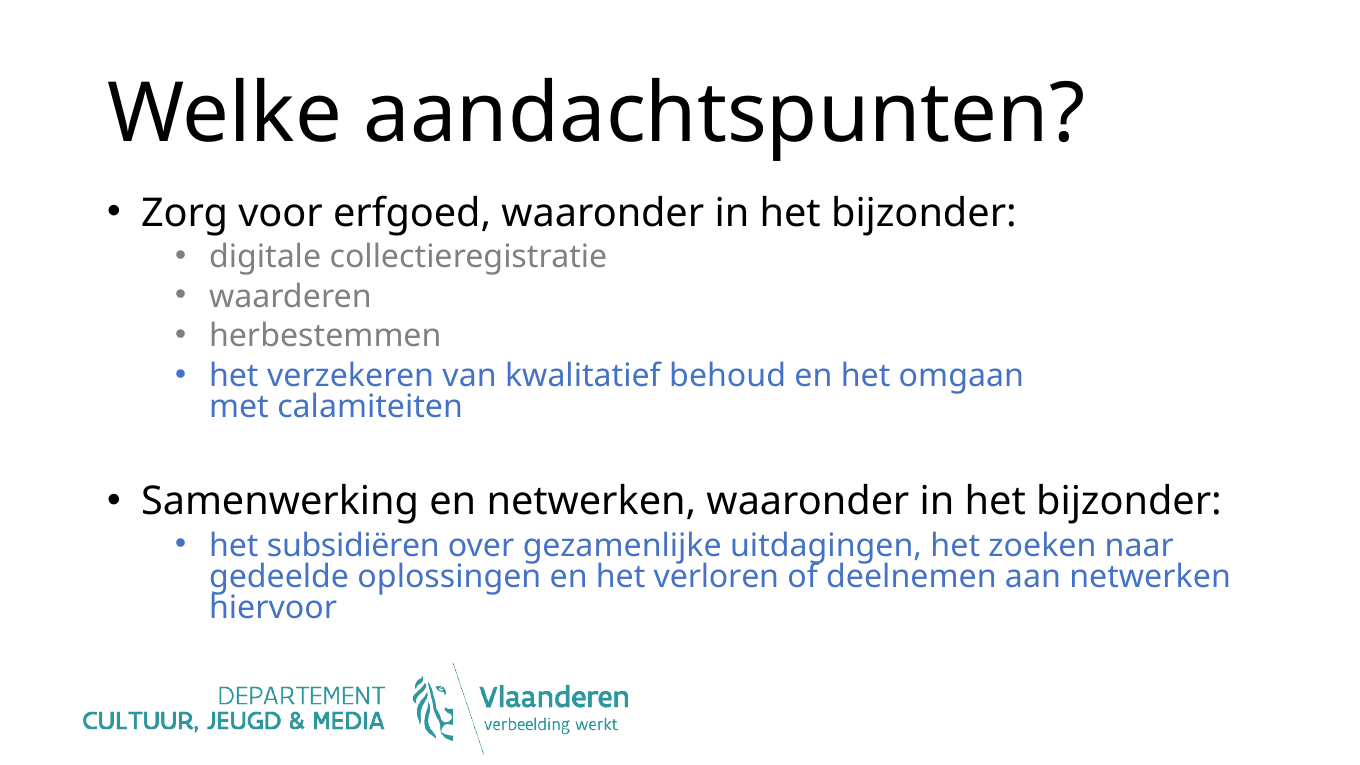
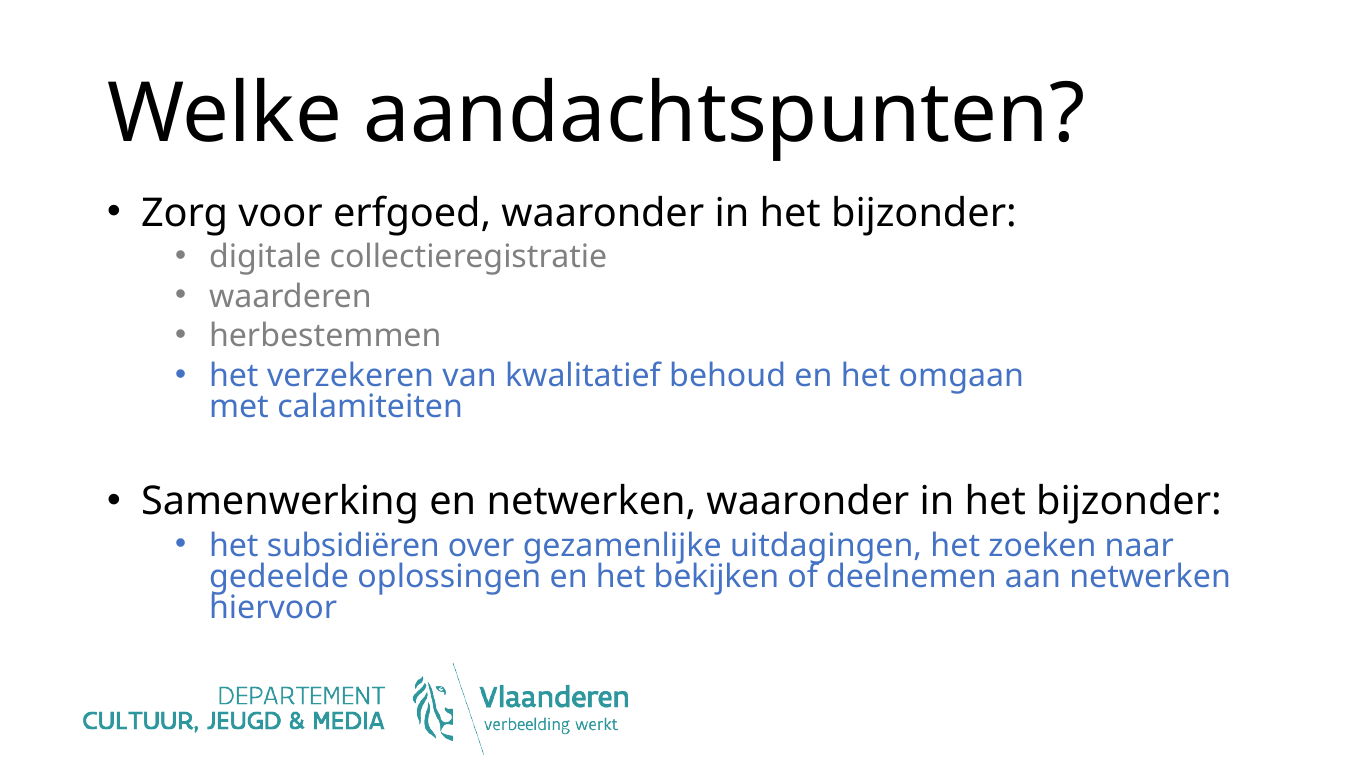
verloren: verloren -> bekijken (716, 577)
